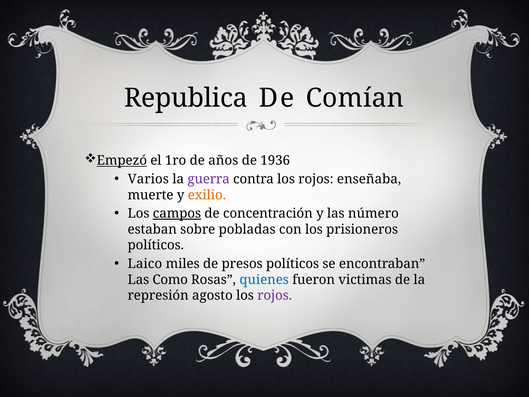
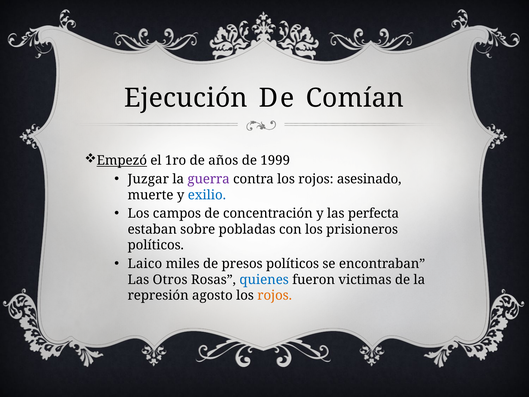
Republica: Republica -> Ejecución (186, 98)
1936: 1936 -> 1999 (275, 161)
Varios: Varios -> Juzgar (148, 179)
enseñaba: enseñaba -> asesinado (369, 179)
exilio colour: orange -> blue (207, 195)
campos underline: present -> none (177, 213)
número: número -> perfecta (373, 213)
Como: Como -> Otros (170, 280)
rojos colour: purple -> orange (275, 295)
